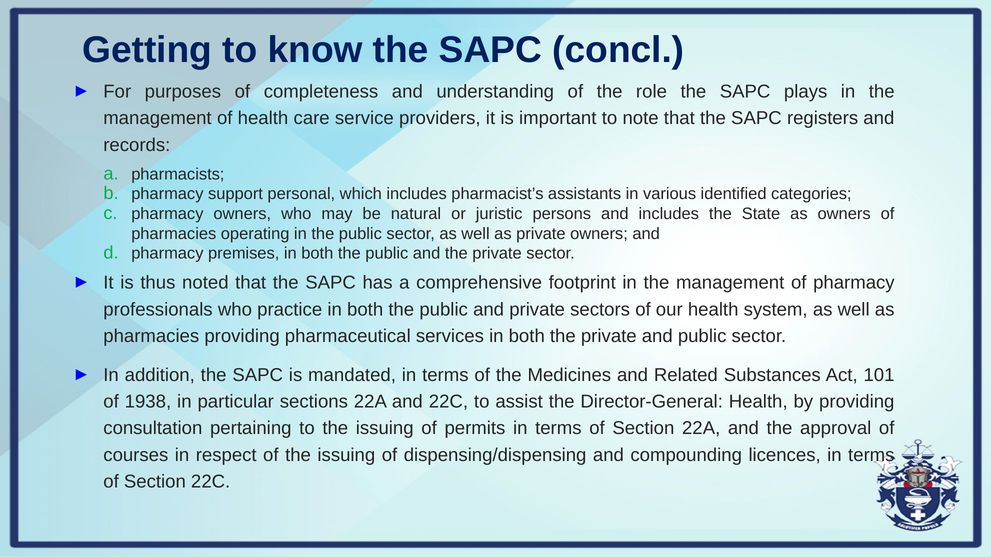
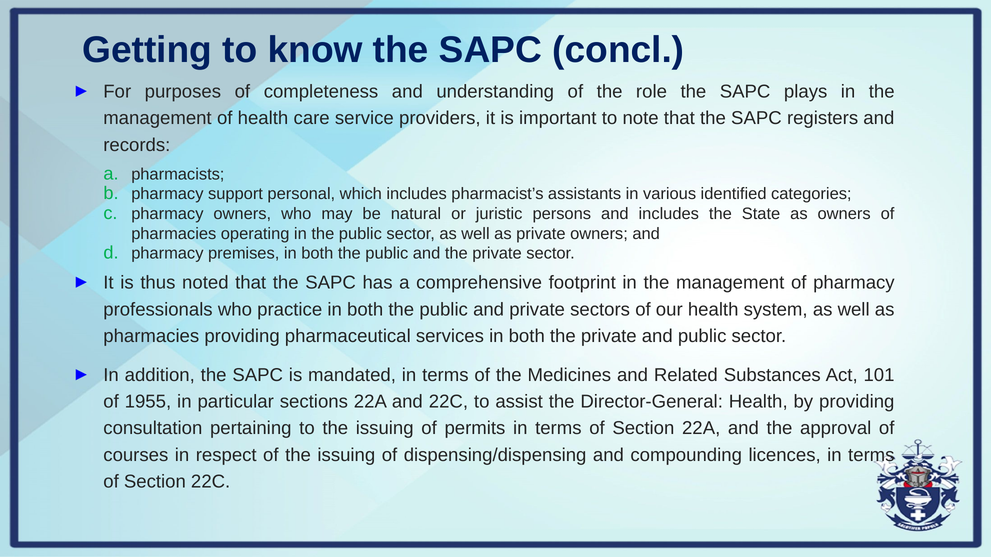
1938: 1938 -> 1955 (148, 402)
